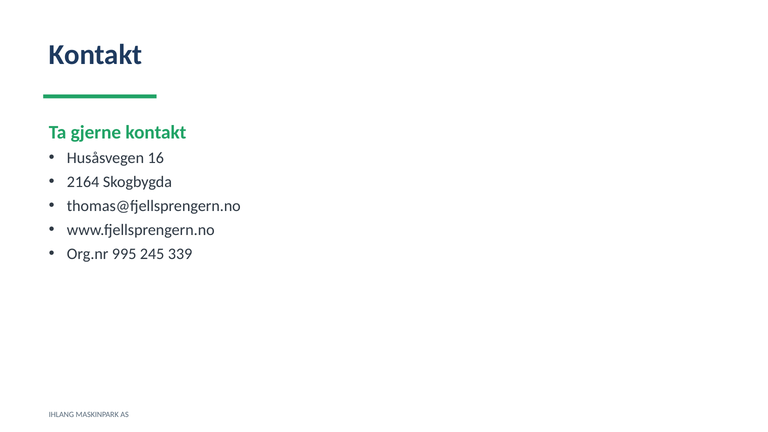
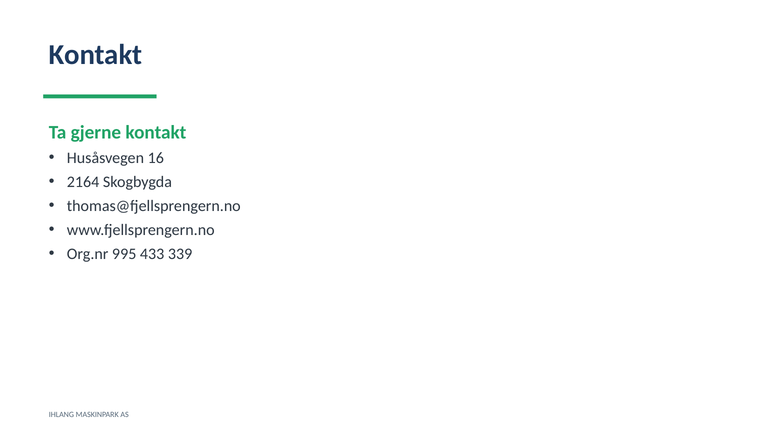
245: 245 -> 433 (152, 254)
